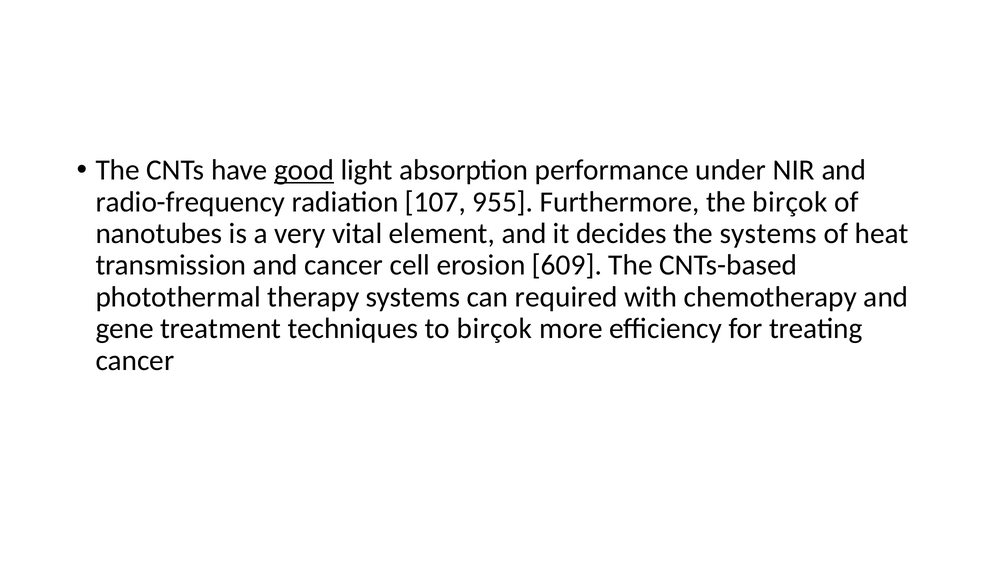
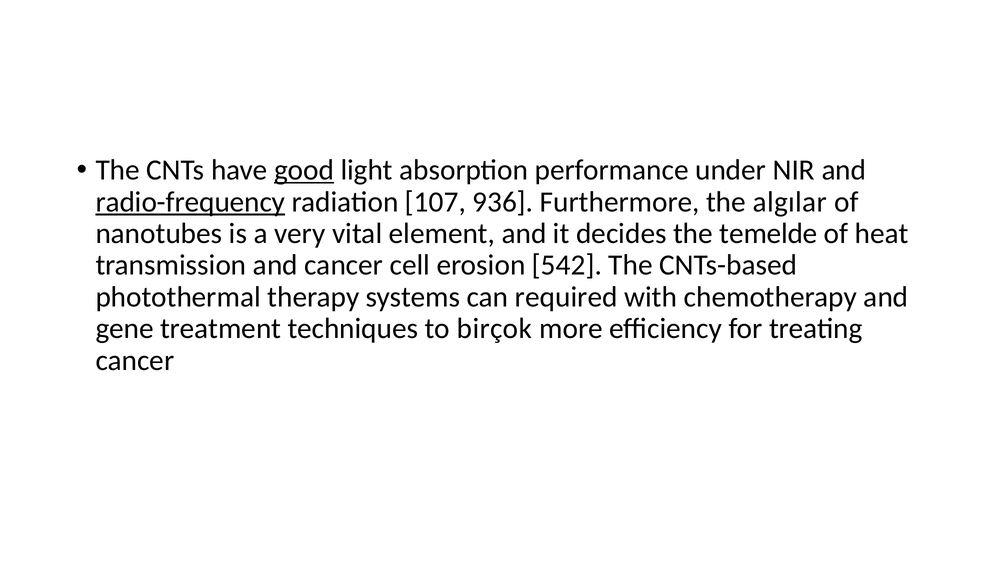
radio-frequency underline: none -> present (190, 202)
955: 955 -> 936 (503, 202)
the birçok: birçok -> algılar (790, 202)
the systems: systems -> temelde (768, 233)
609: 609 -> 542 (567, 265)
